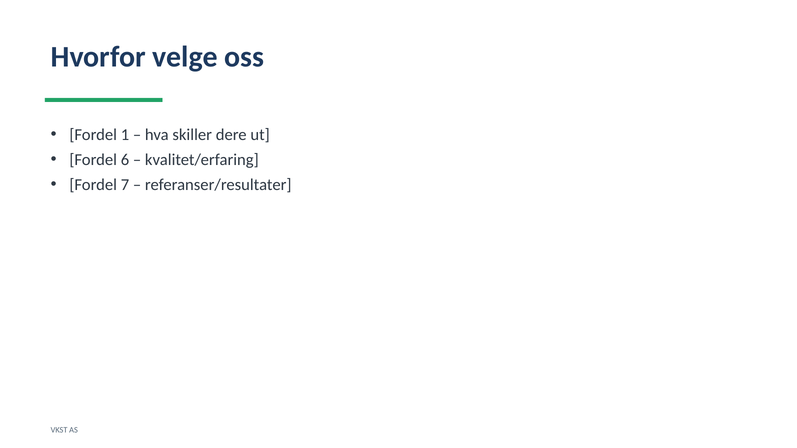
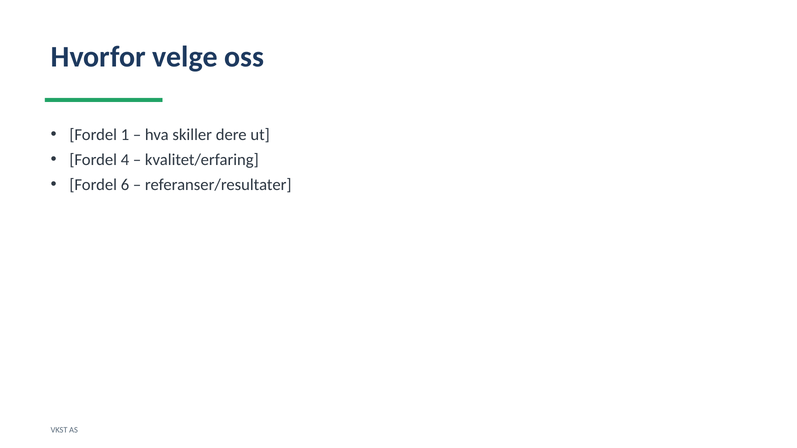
6: 6 -> 4 (125, 160)
7: 7 -> 6 (125, 185)
